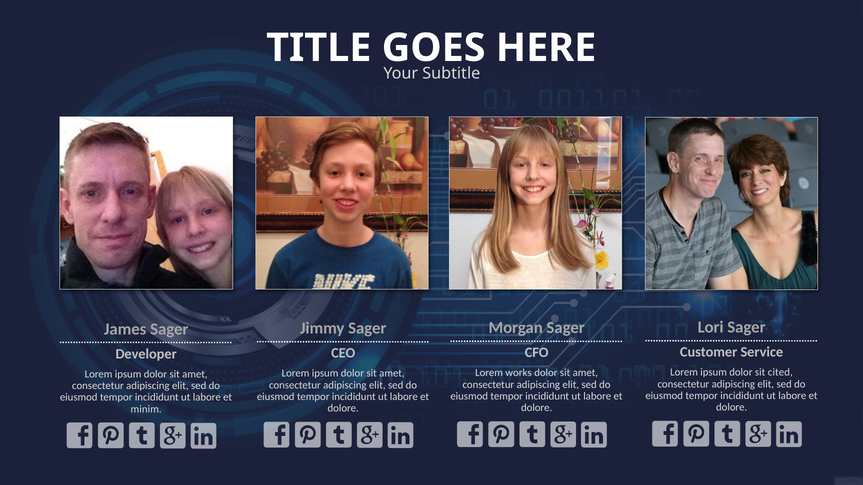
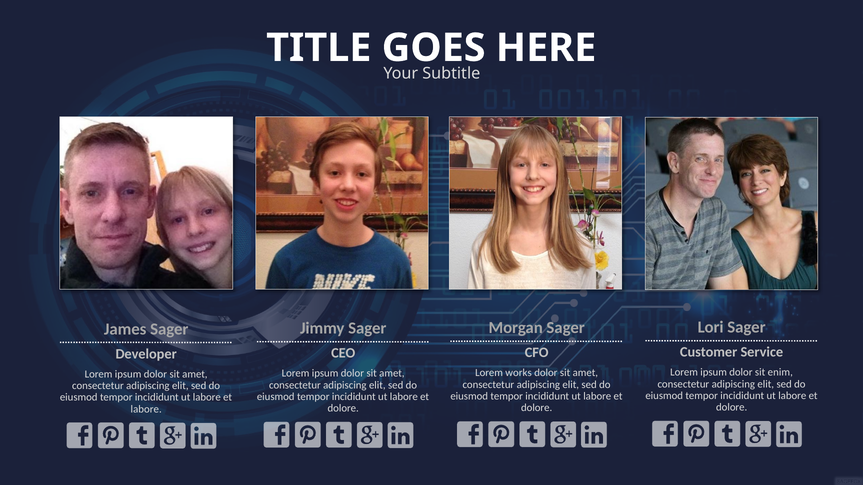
cited: cited -> enim (780, 373)
minim: minim -> labore (146, 409)
